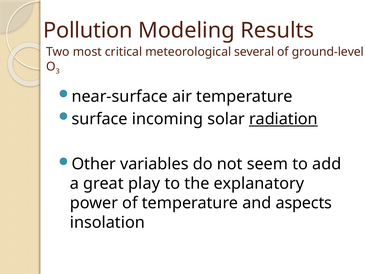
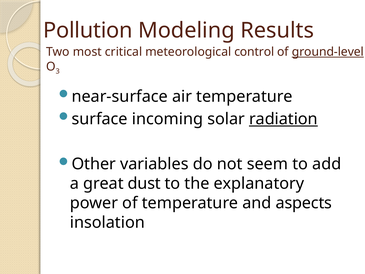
several: several -> control (254, 52)
ground-level underline: none -> present (328, 52)
play: play -> dust (144, 183)
